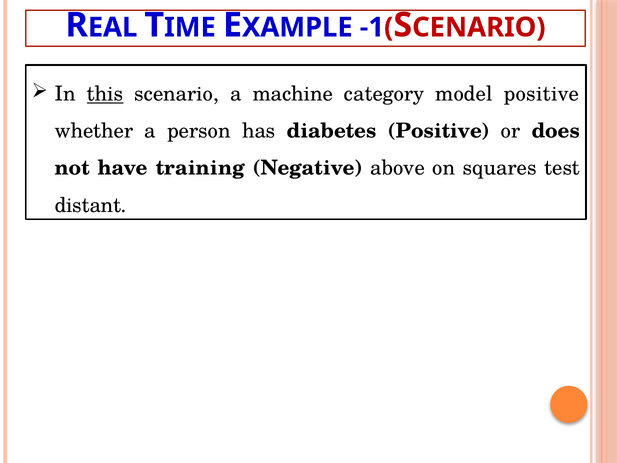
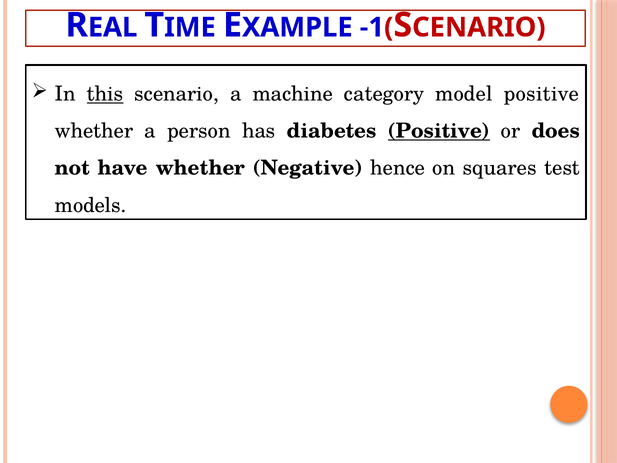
Positive underline: none -> present (439, 131)
have training: training -> whether (200, 168)
above: above -> hence (398, 168)
distant: distant -> models (91, 205)
